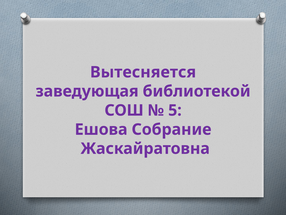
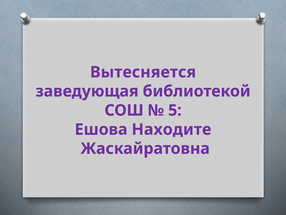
Собрание: Собрание -> Находите (171, 129)
